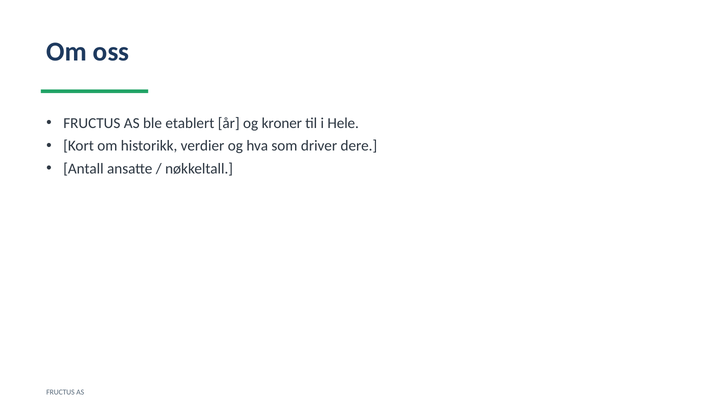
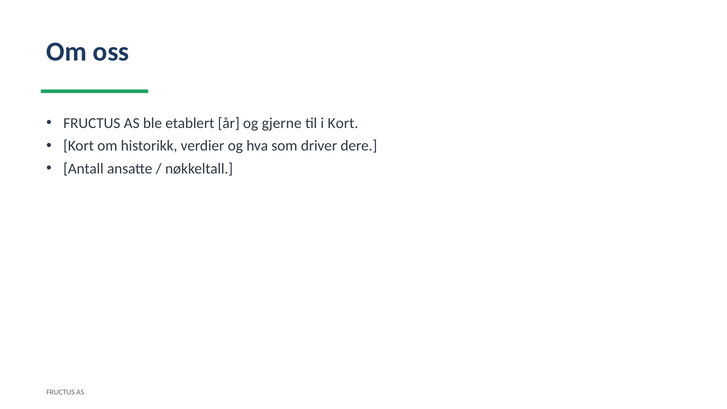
kroner: kroner -> gjerne (282, 123)
i Hele: Hele -> Kort (343, 123)
